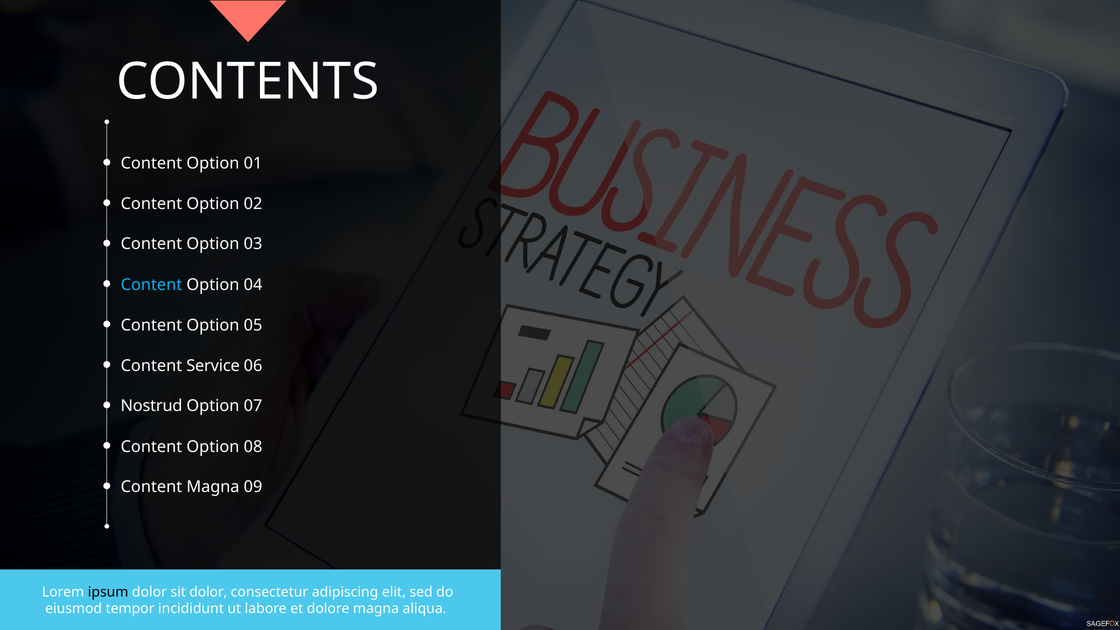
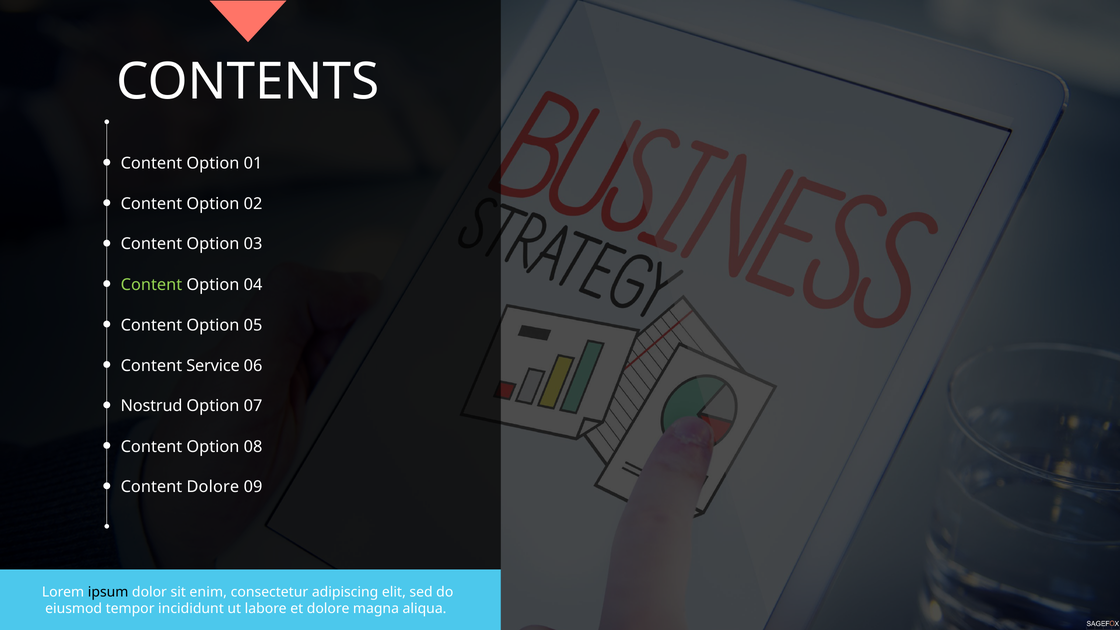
Content colour: light blue -> light green (151, 285)
Content Magna: Magna -> Dolore (213, 487)
sit dolor: dolor -> enim (208, 592)
